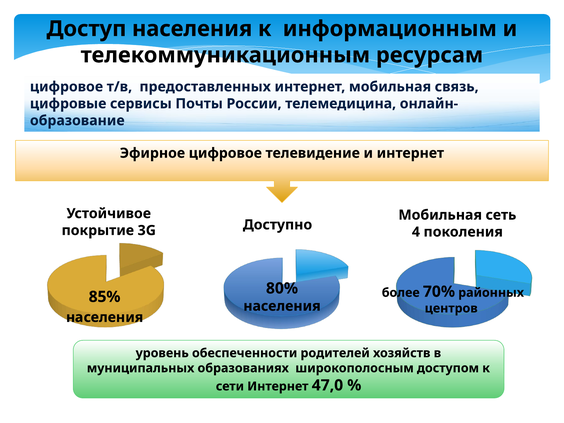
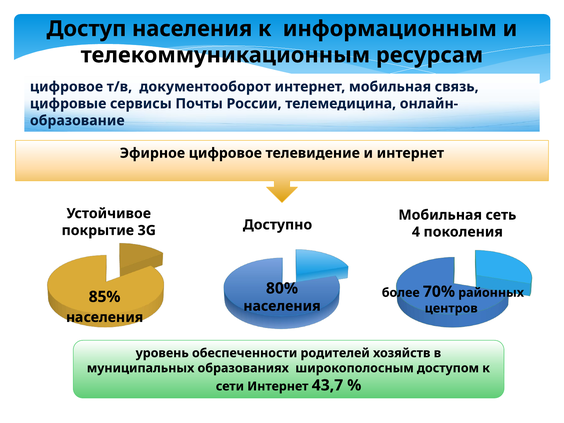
предоставленных: предоставленных -> документооборот (205, 87)
47,0: 47,0 -> 43,7 (327, 385)
